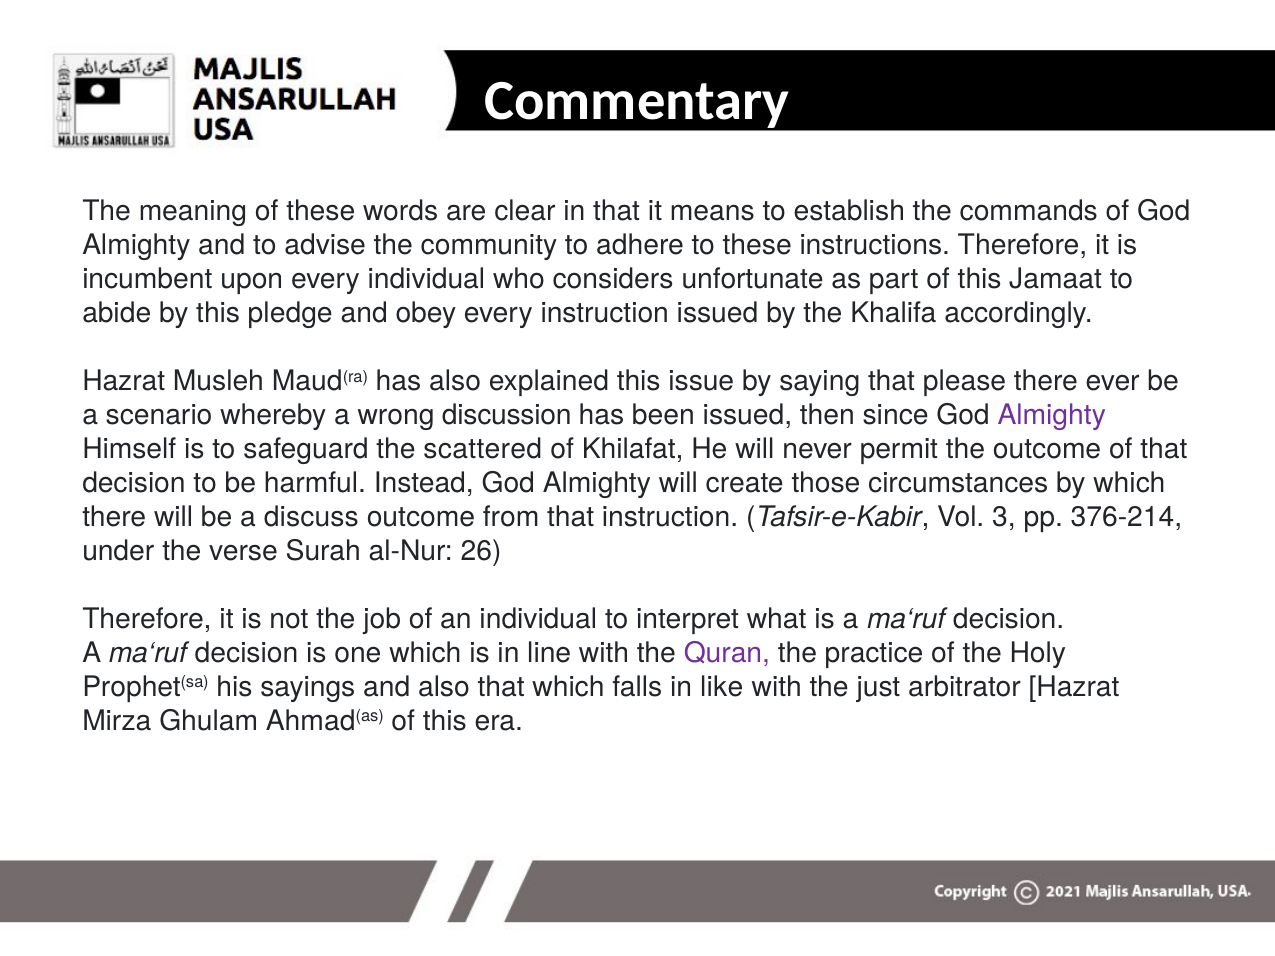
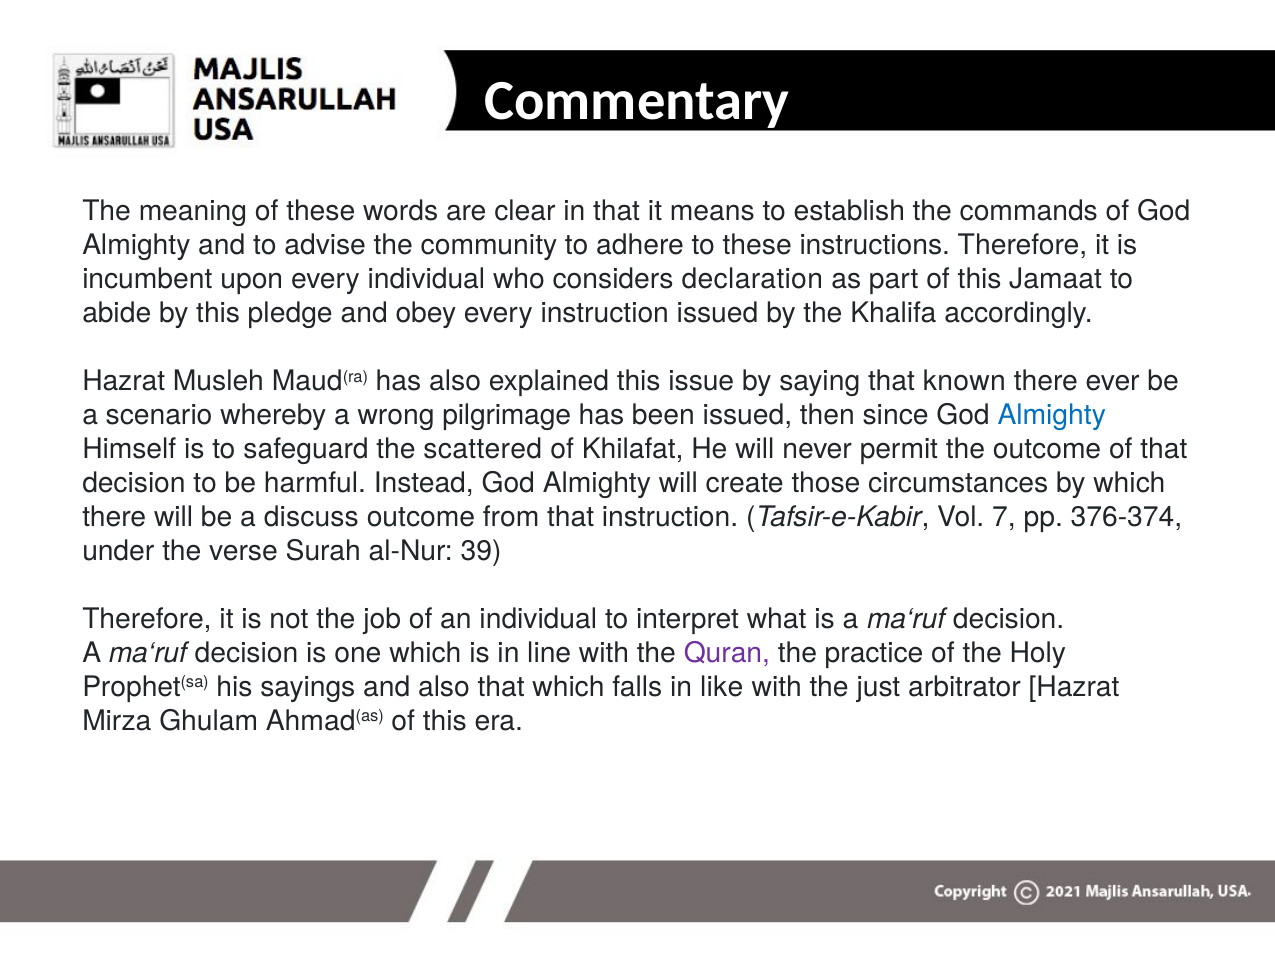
unfortunate: unfortunate -> declaration (752, 279)
please: please -> known (964, 381)
discussion: discussion -> pilgrimage (507, 415)
Almighty colour: purple -> blue (1052, 415)
3: 3 -> 7 (1004, 517)
376-214: 376-214 -> 376-374 (1126, 517)
26: 26 -> 39 (481, 551)
